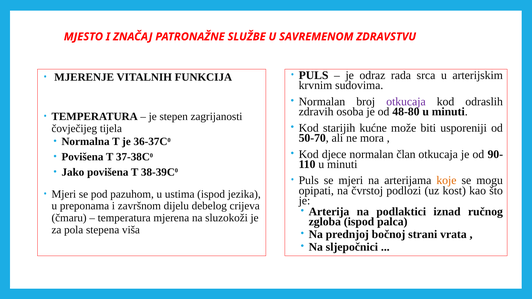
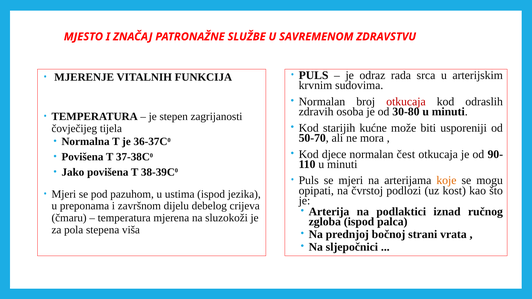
otkucaja colour: purple -> red (406, 102)
48-80: 48-80 -> 30-80 (406, 112)
član: član -> čest (406, 154)
